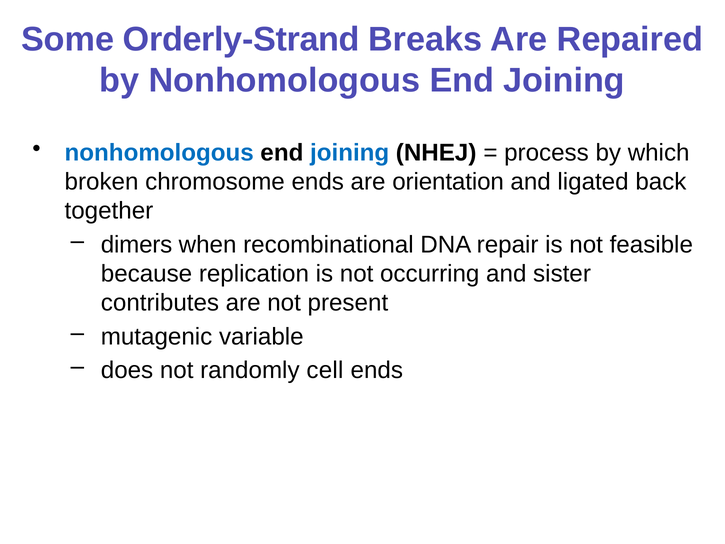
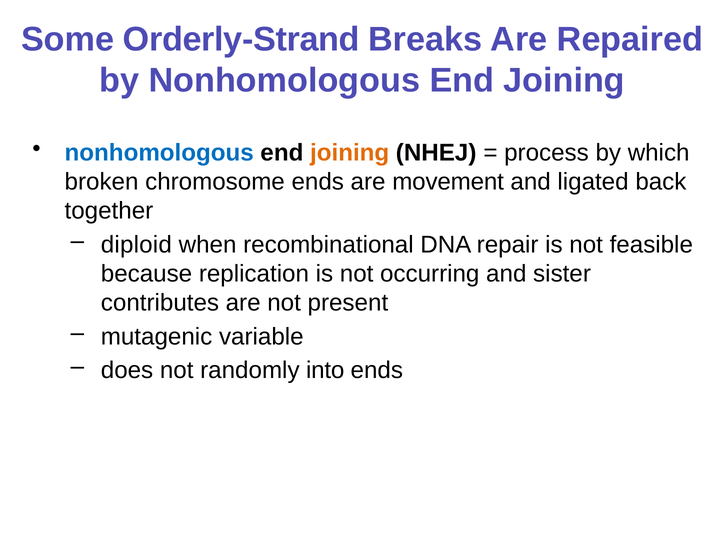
joining colour: blue -> orange (350, 153)
orientation: orientation -> movement (448, 182)
dimers: dimers -> diploid (136, 245)
cell: cell -> into (325, 370)
